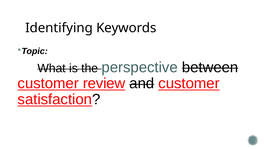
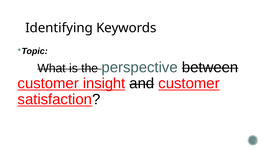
review: review -> insight (104, 83)
